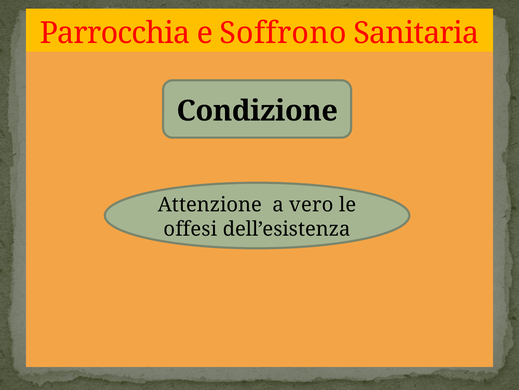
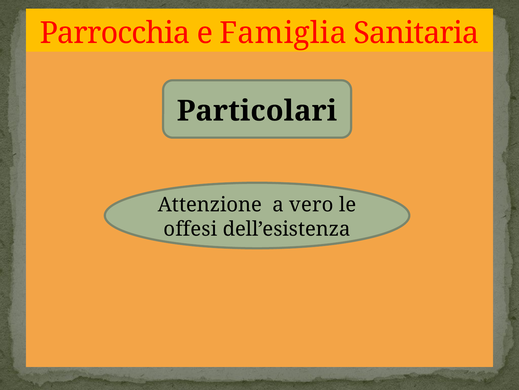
Soffrono: Soffrono -> Famiglia (283, 33)
Condizione: Condizione -> Particolari (257, 111)
